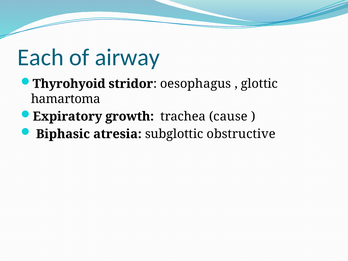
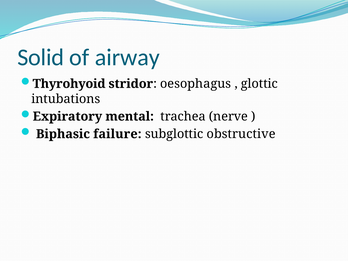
Each: Each -> Solid (41, 57)
hamartoma: hamartoma -> intubations (66, 99)
growth: growth -> mental (130, 116)
cause: cause -> nerve (228, 116)
atresia: atresia -> failure (117, 134)
